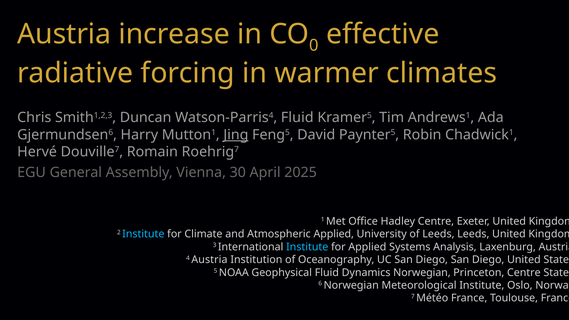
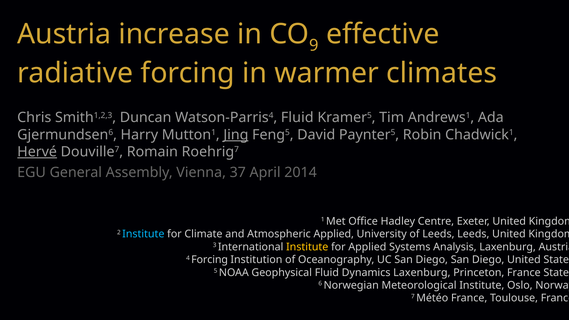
0: 0 -> 9 (314, 45)
Hervé underline: none -> present (37, 152)
30: 30 -> 37 (238, 172)
2025: 2025 -> 2014 (301, 172)
Institute colour: light blue -> yellow (307, 247)
4 Austria: Austria -> Forcing (210, 260)
Dynamics Norwegian: Norwegian -> Laxenburg (422, 273)
Princeton Centre: Centre -> France (524, 273)
